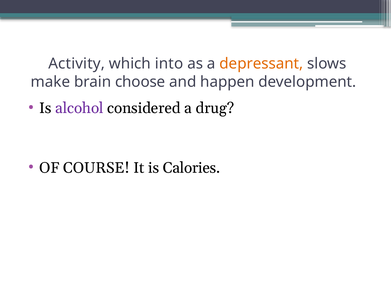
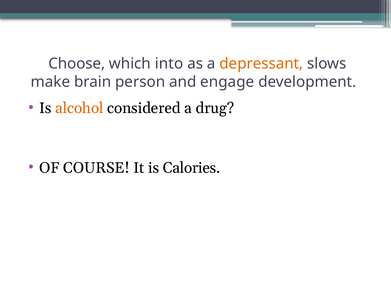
Activity: Activity -> Choose (77, 64)
choose: choose -> person (140, 82)
happen: happen -> engage (227, 82)
alcohol colour: purple -> orange (79, 108)
